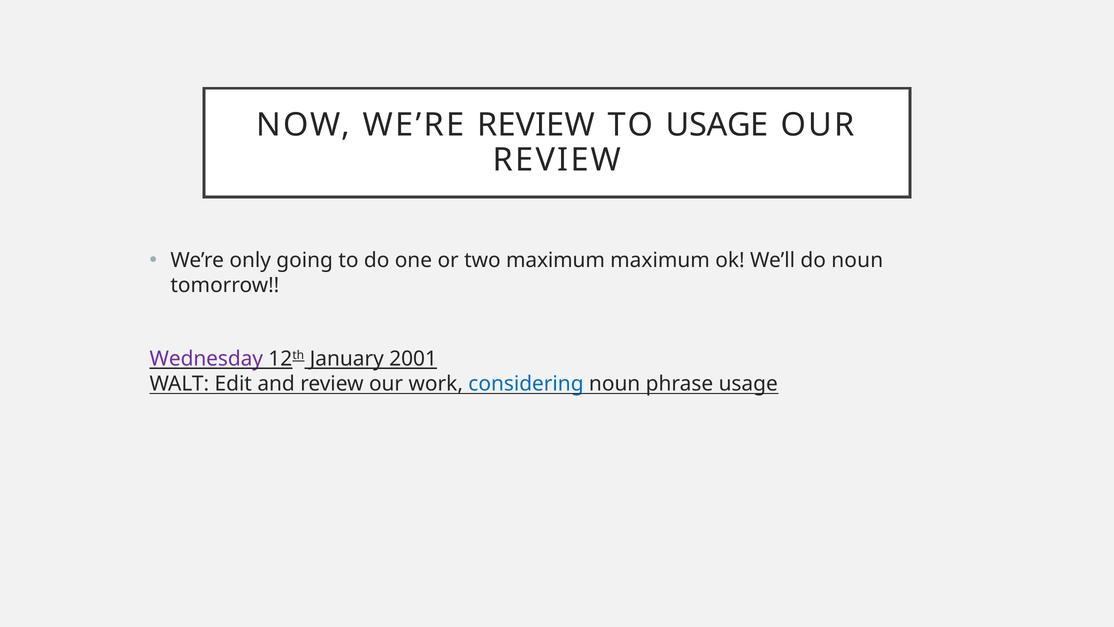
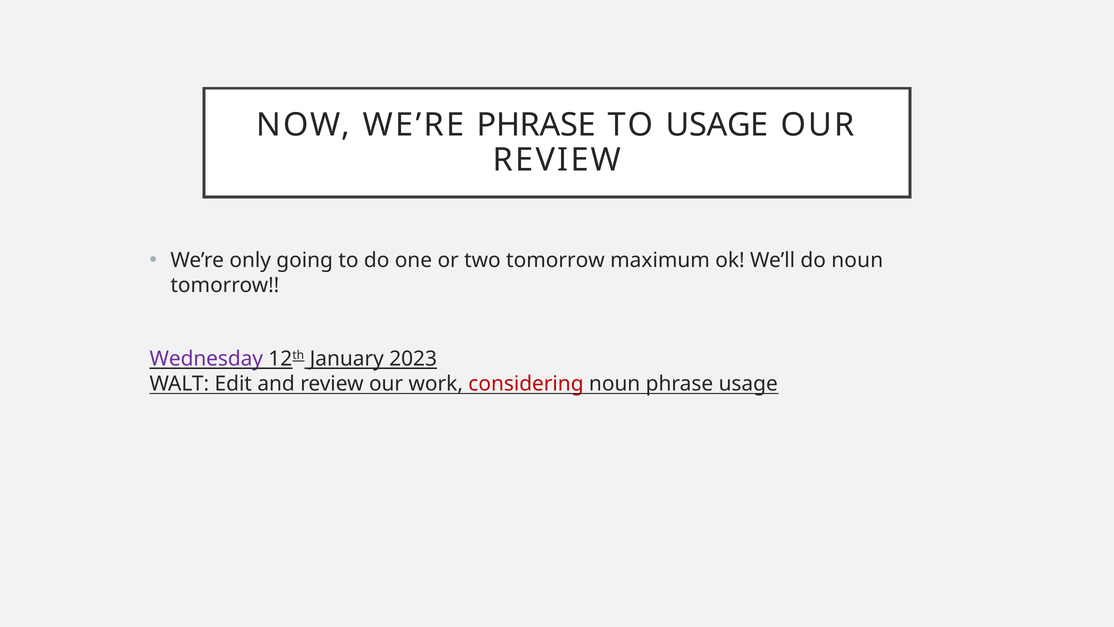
WE’RE REVIEW: REVIEW -> PHRASE (536, 125)
two maximum: maximum -> tomorrow (555, 260)
2001: 2001 -> 2023 (413, 359)
considering colour: blue -> red (526, 384)
